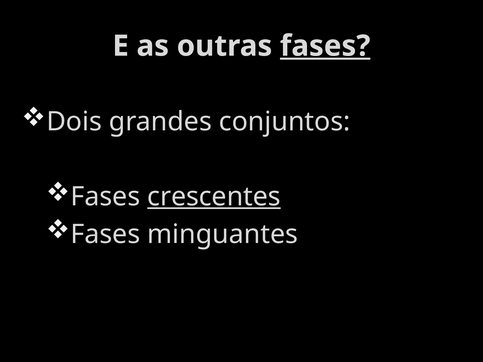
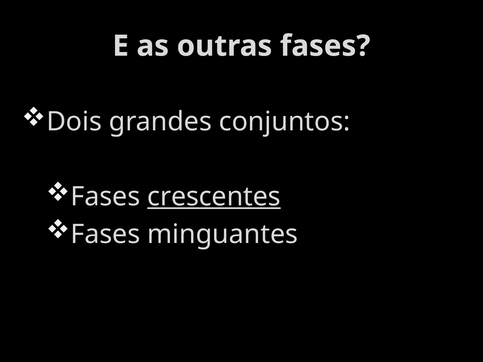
fases underline: present -> none (325, 46)
